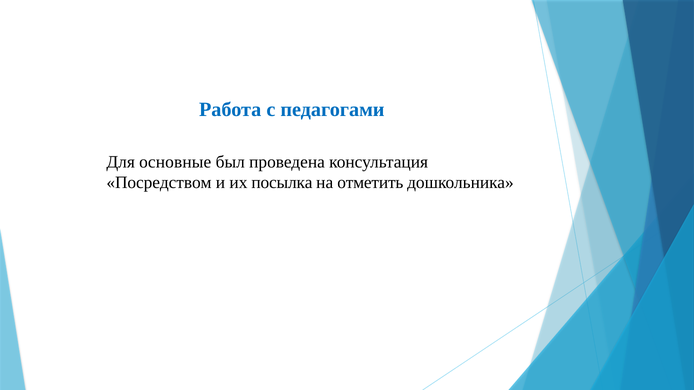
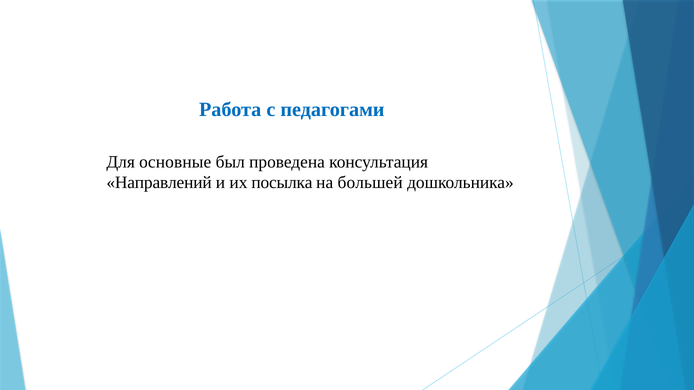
Посредством: Посредством -> Направлений (159, 183)
отметить: отметить -> большей (370, 183)
